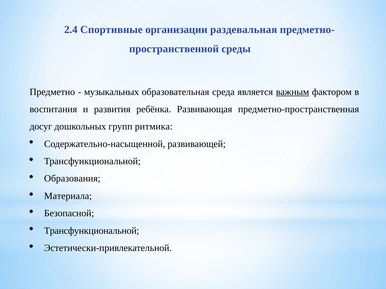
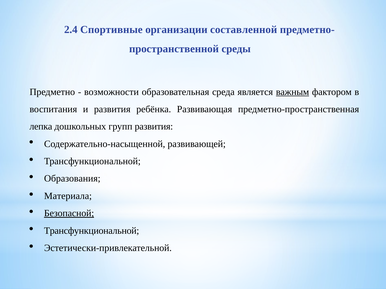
раздевальная: раздевальная -> составленной (244, 30)
музыкальных: музыкальных -> возможности (111, 92)
досуг: досуг -> лепка (41, 127)
групп ритмика: ритмика -> развития (154, 127)
Безопасной underline: none -> present (69, 214)
